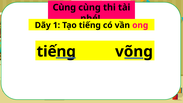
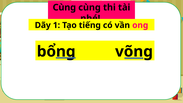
tiếng: tiếng -> bổng (56, 51)
